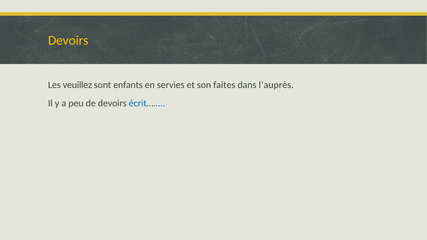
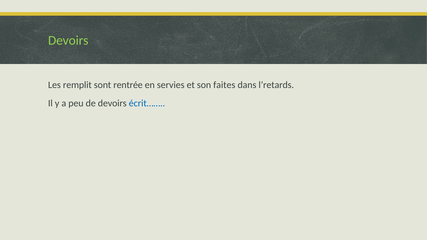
Devoirs colour: yellow -> light green (68, 40)
veuillez: veuillez -> remplit (77, 85)
enfants: enfants -> rentrée (128, 85)
l’auprès: l’auprès -> l’retards (276, 85)
